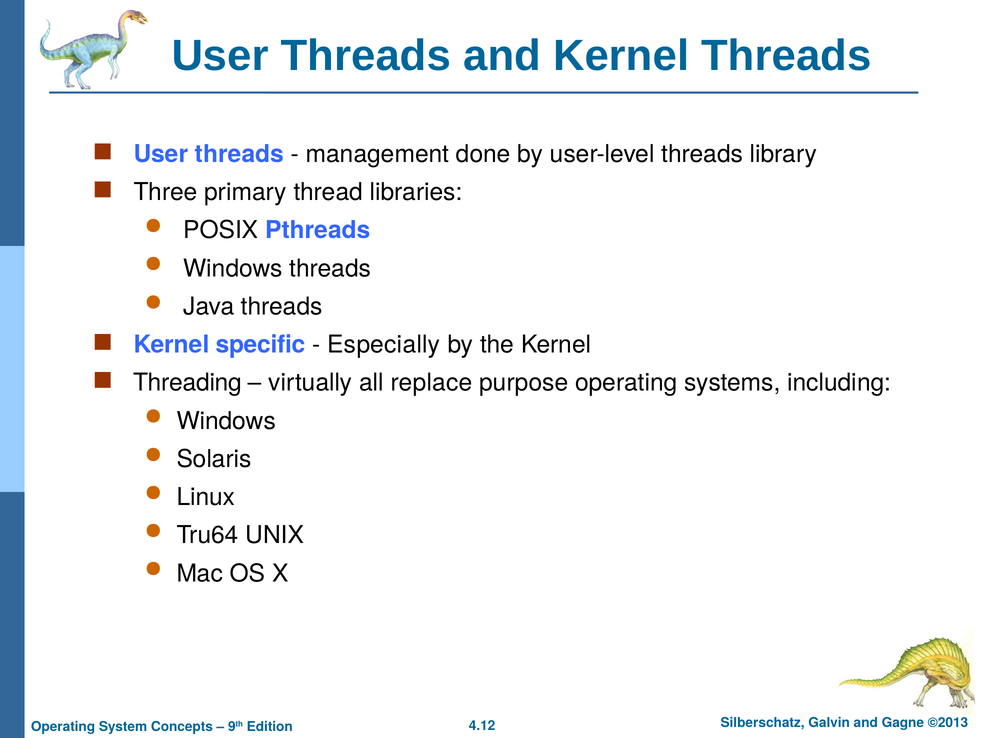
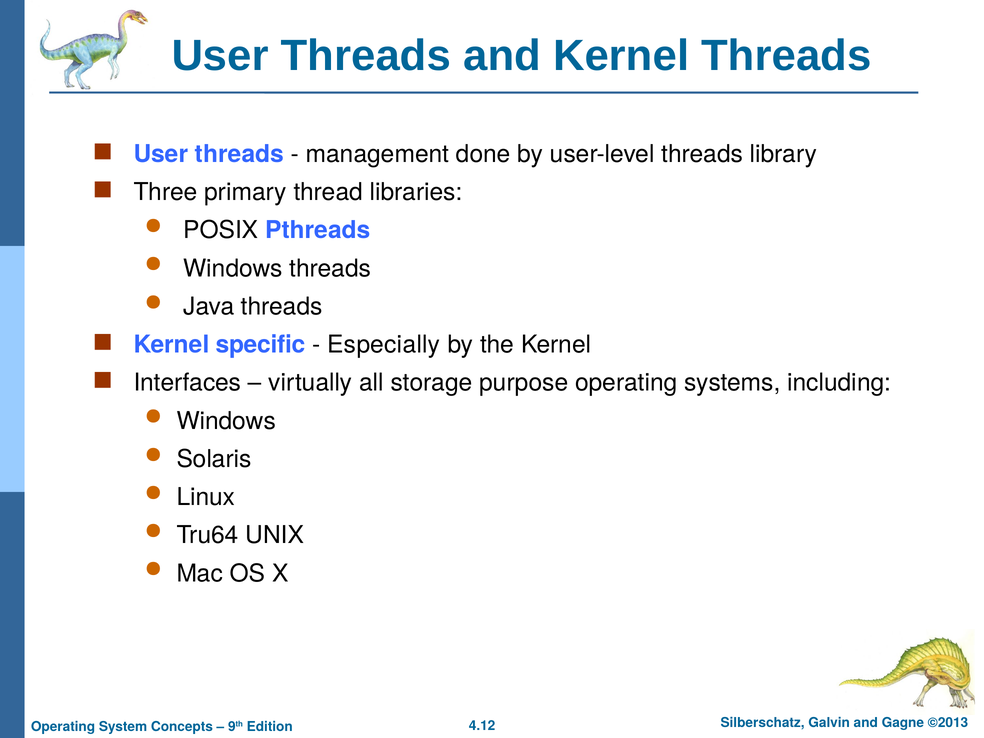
Threading: Threading -> Interfaces (187, 383)
replace: replace -> storage (432, 383)
